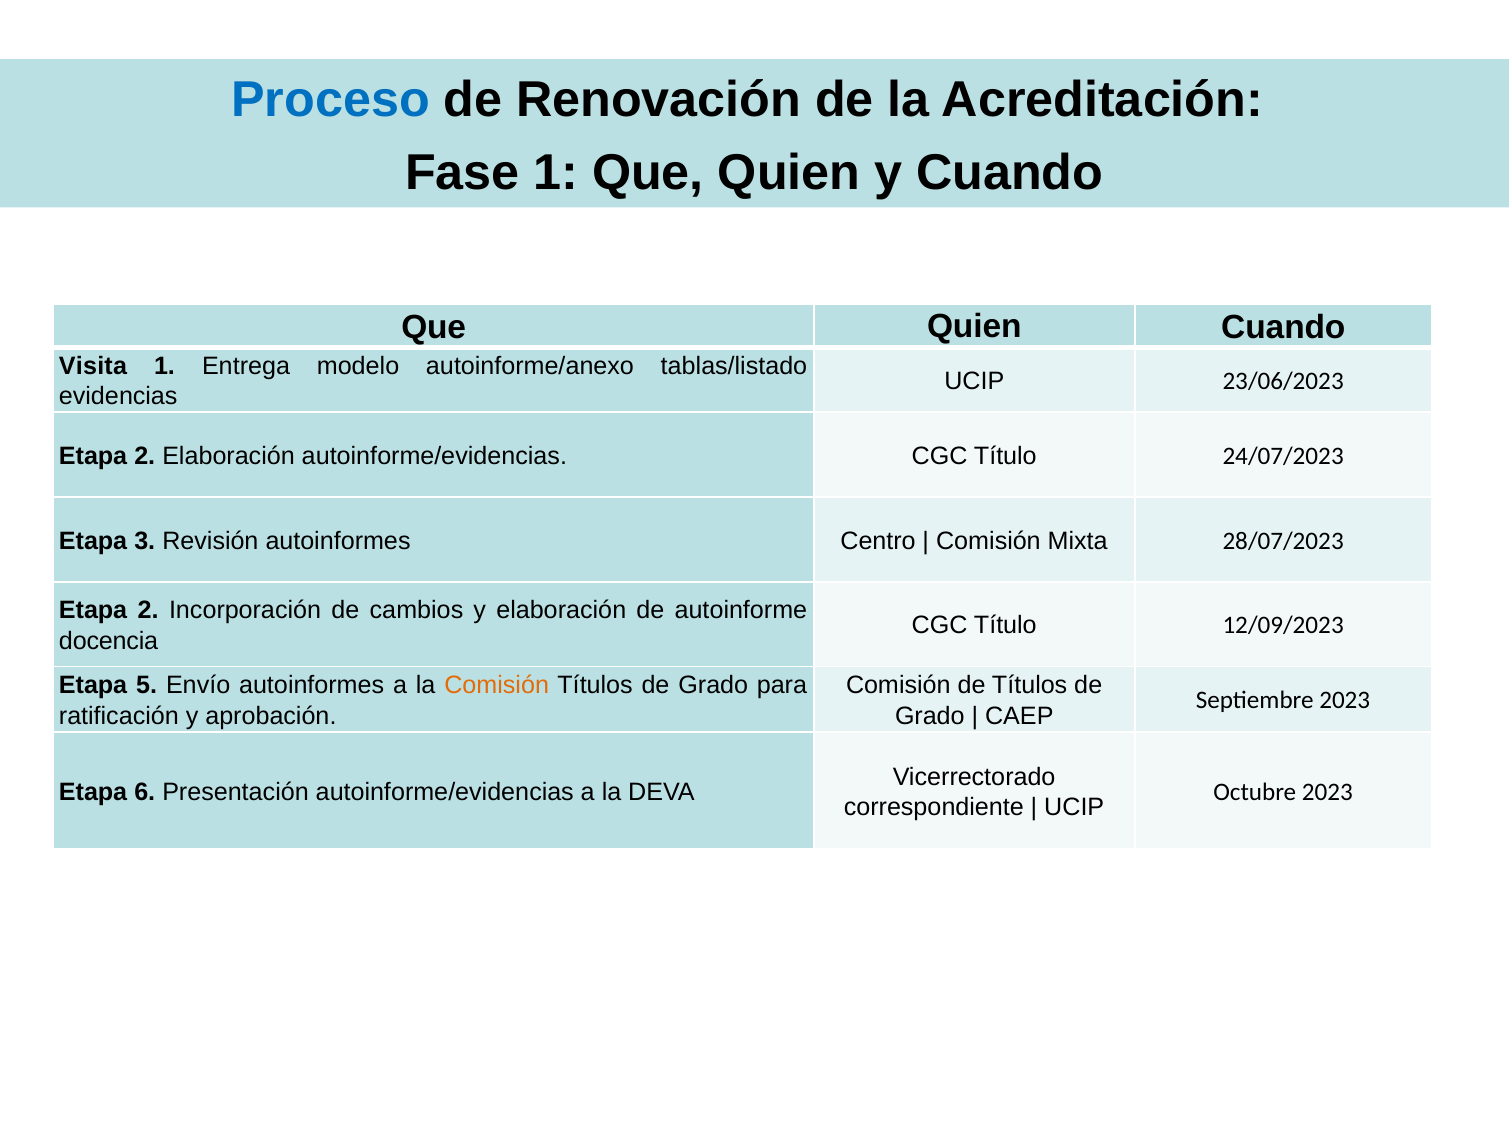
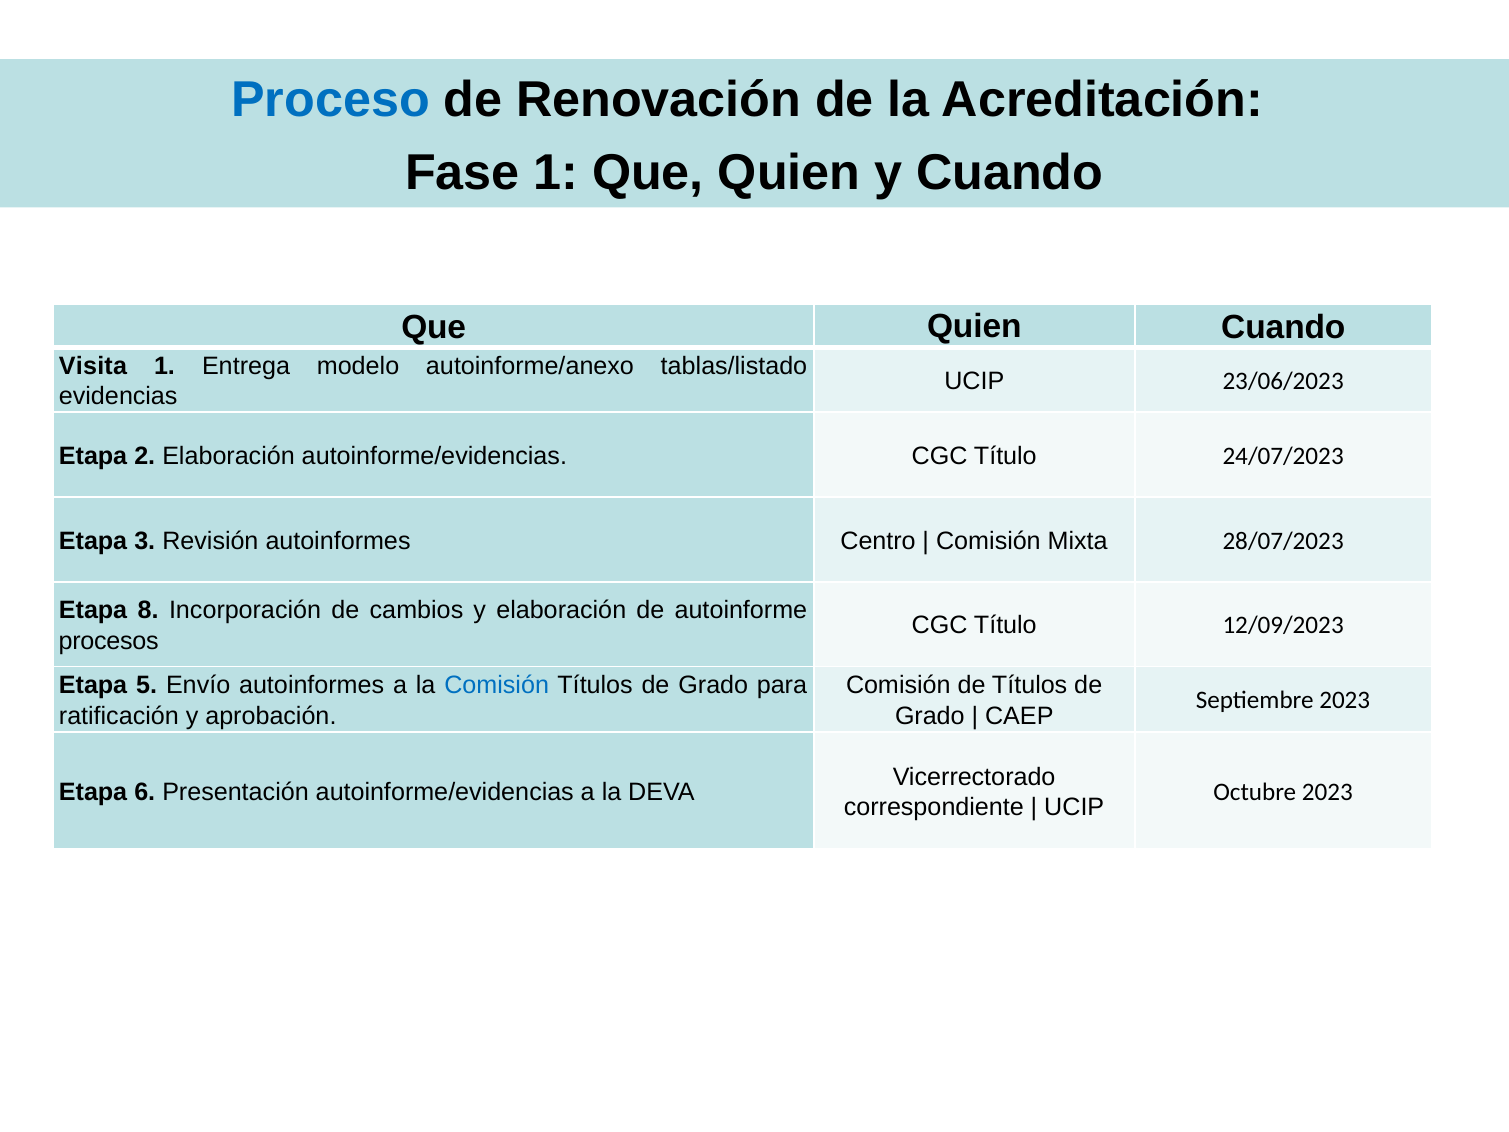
2: 2 -> 8 (148, 610)
docencia: docencia -> procesos (109, 641)
Comisión colour: orange -> blue (497, 686)
